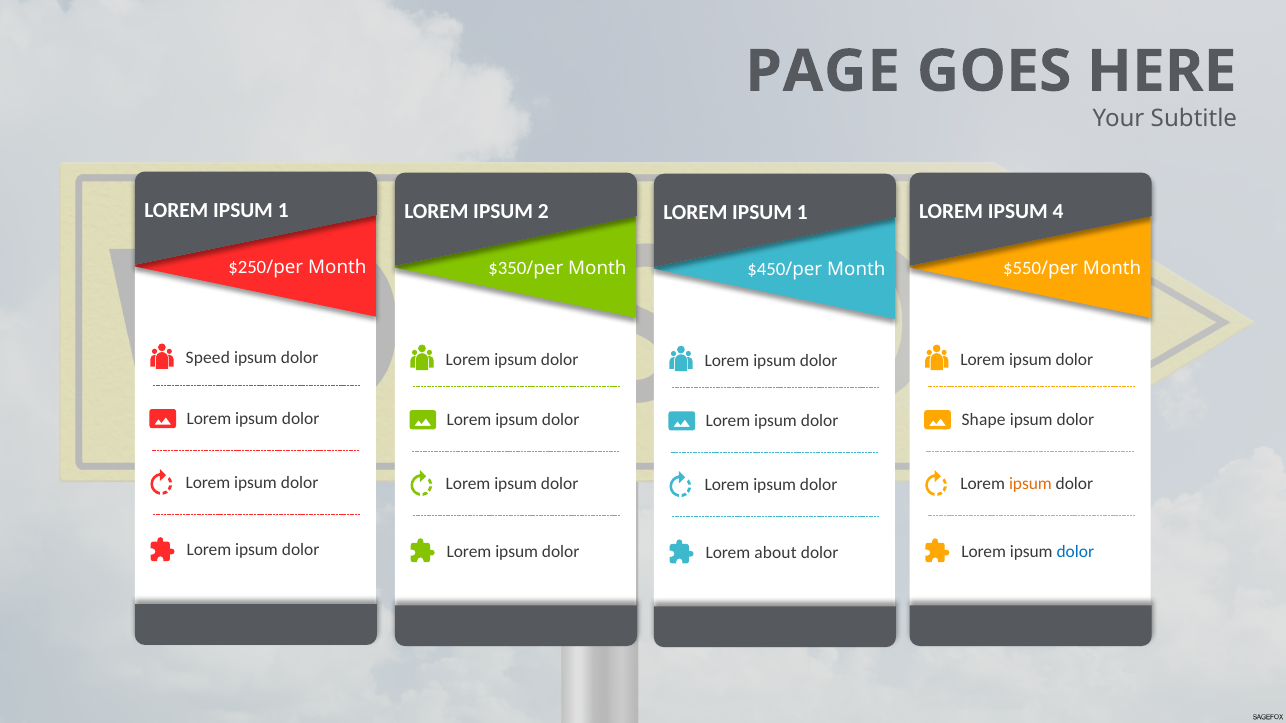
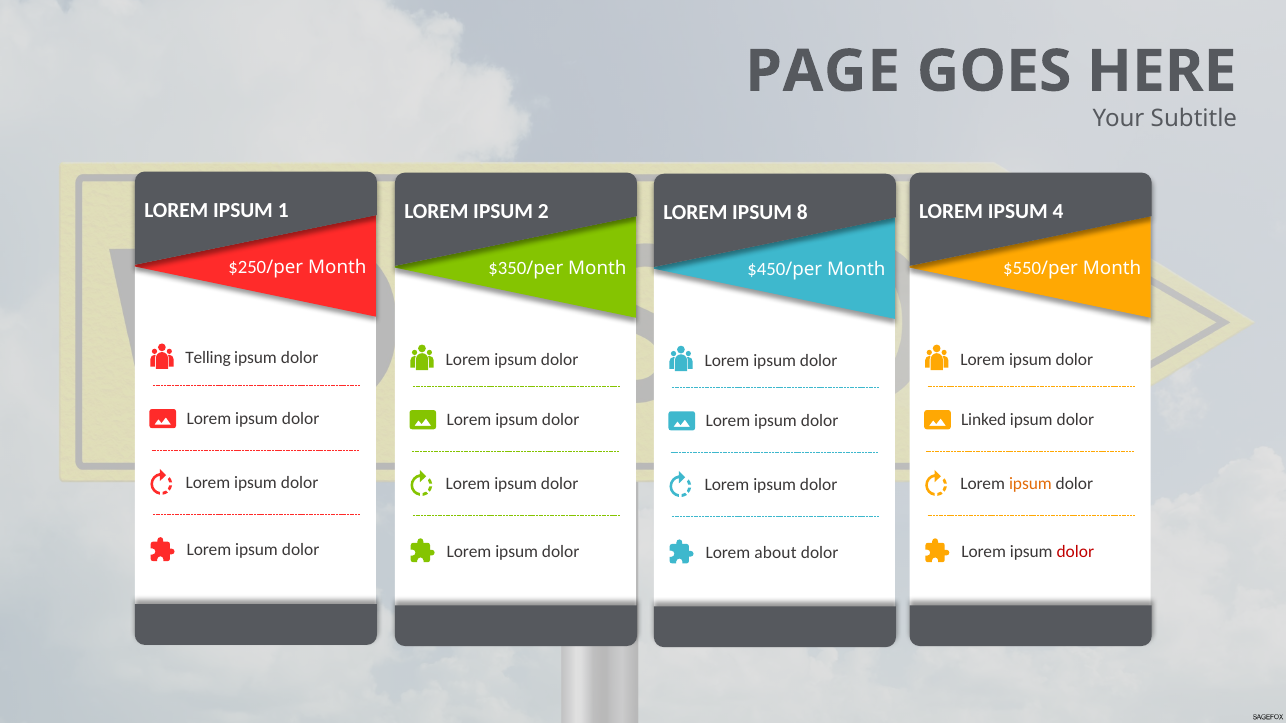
1: 1 -> 8 (802, 213)
Speed: Speed -> Telling (208, 358)
Shape: Shape -> Linked (984, 420)
dolor colour: blue -> red (1075, 552)
